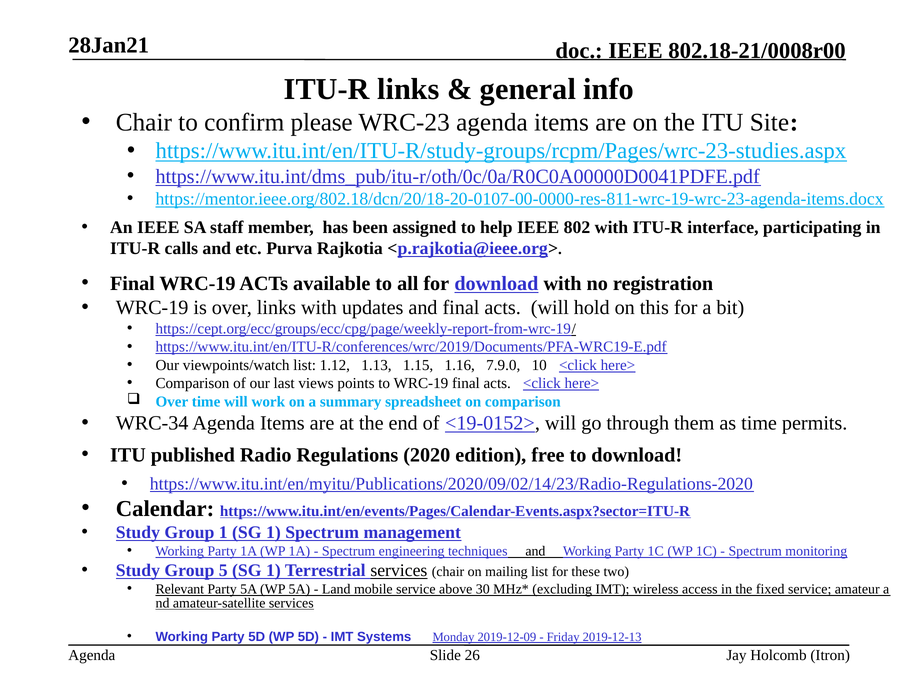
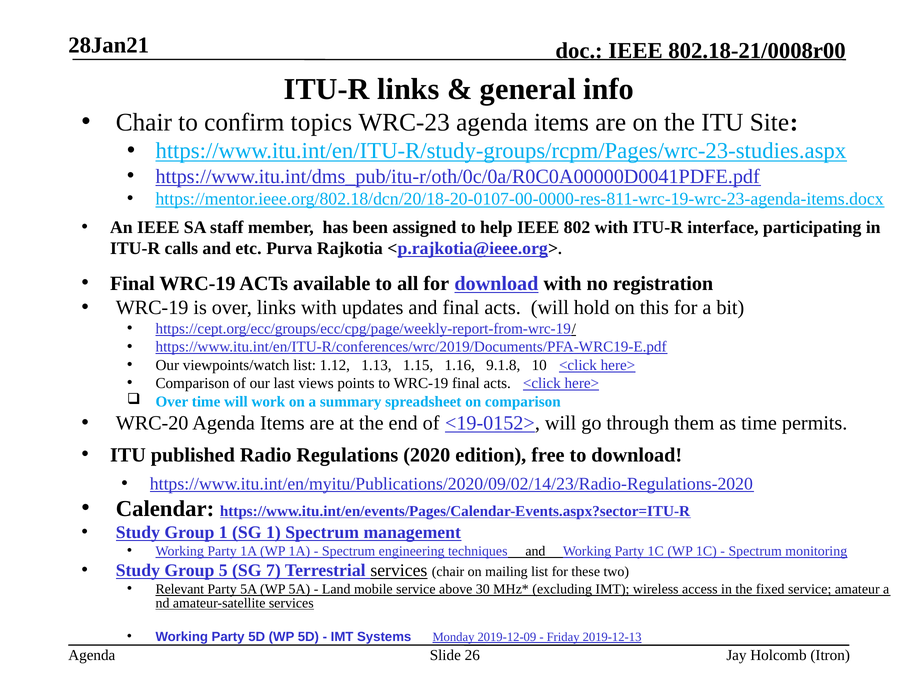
please: please -> topics (321, 122)
7.9.0: 7.9.0 -> 9.1.8 (503, 365)
WRC-34: WRC-34 -> WRC-20 (152, 423)
5 SG 1: 1 -> 7 (273, 570)
